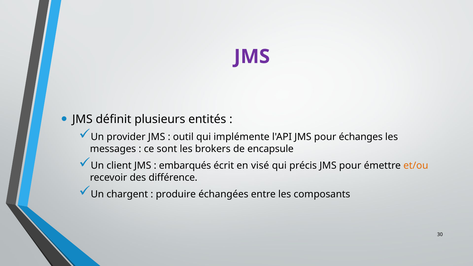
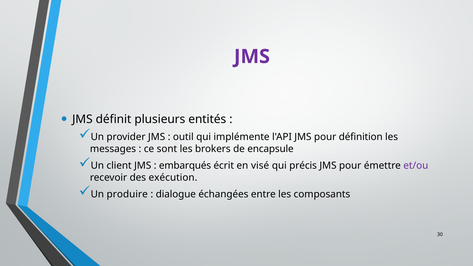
échanges: échanges -> définition (361, 137)
et/ou colour: orange -> purple (416, 166)
différence: différence -> exécution (173, 178)
chargent: chargent -> produire (127, 194)
produire: produire -> dialogue (176, 194)
